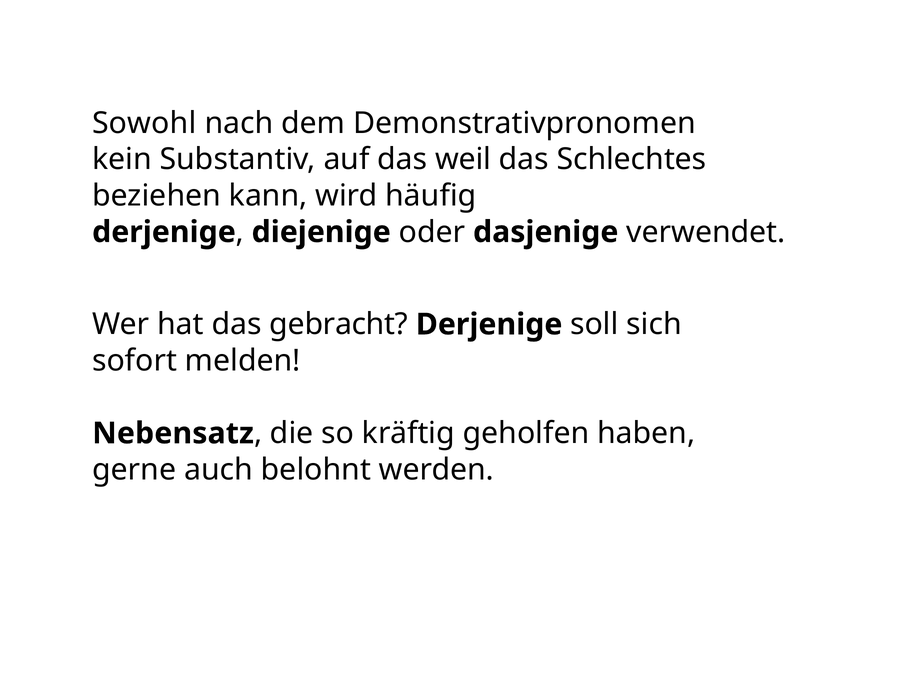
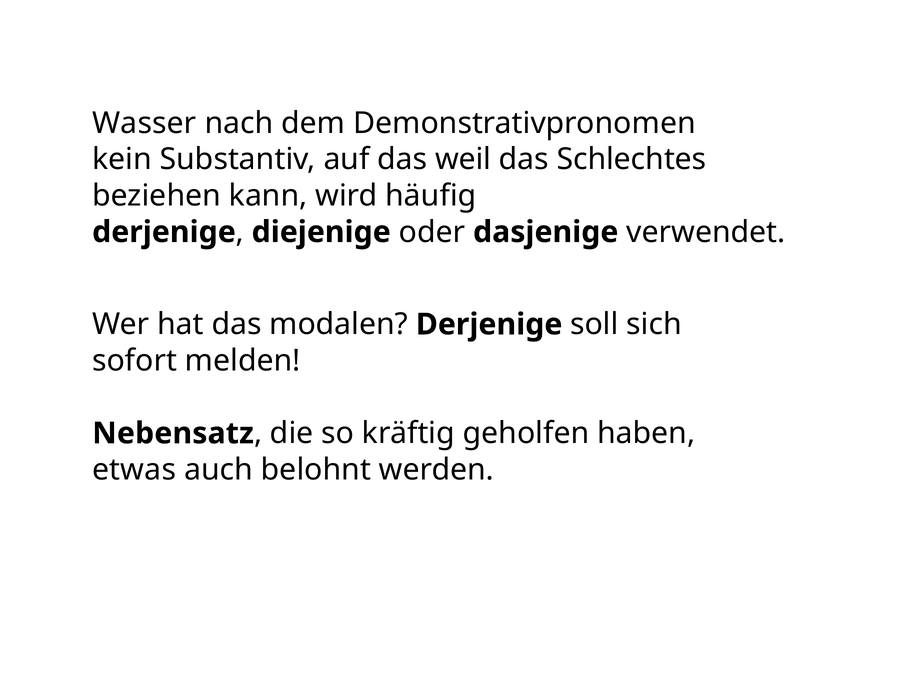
Sowohl: Sowohl -> Wasser (144, 123)
gebracht: gebracht -> modalen (339, 324)
gerne: gerne -> etwas (134, 470)
